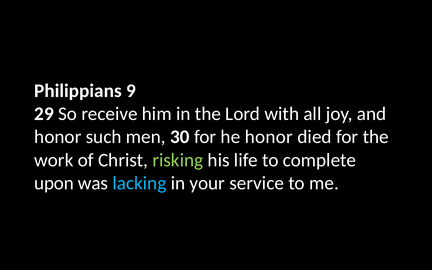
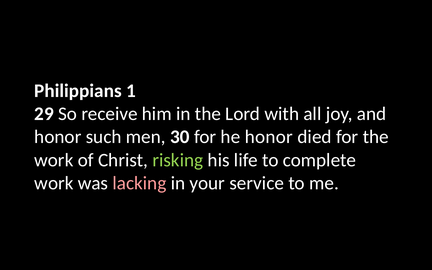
9: 9 -> 1 (131, 91)
upon: upon -> work (54, 183)
lacking colour: light blue -> pink (139, 183)
